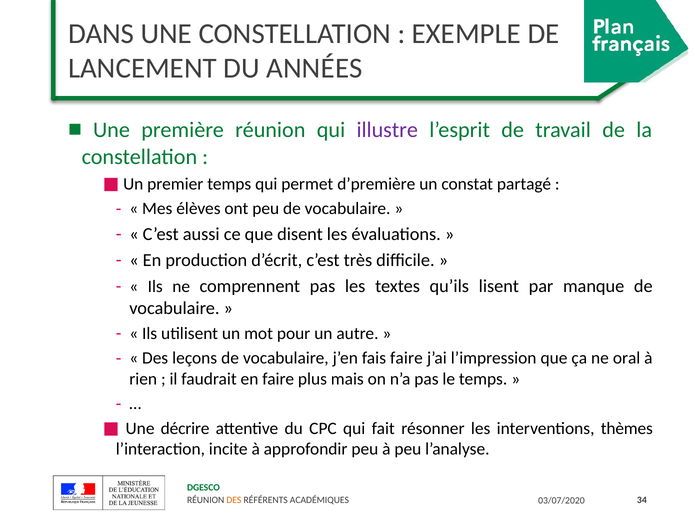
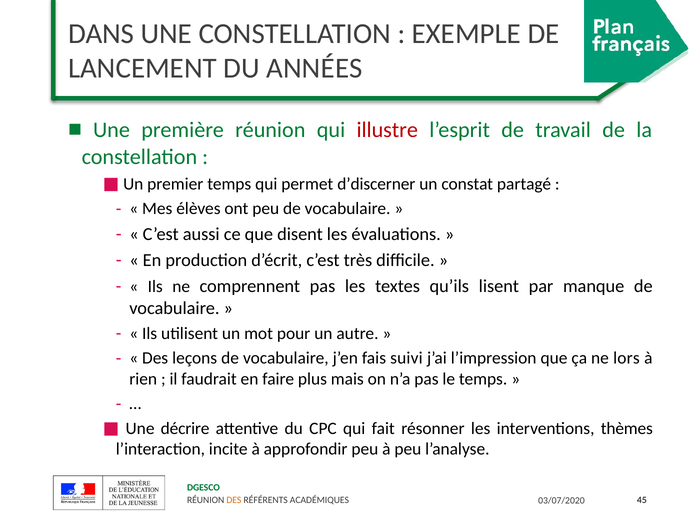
illustre colour: purple -> red (387, 130)
d’première: d’première -> d’discerner (376, 184)
fais faire: faire -> suivi (406, 358)
oral: oral -> lors (626, 358)
34: 34 -> 45 (642, 500)
